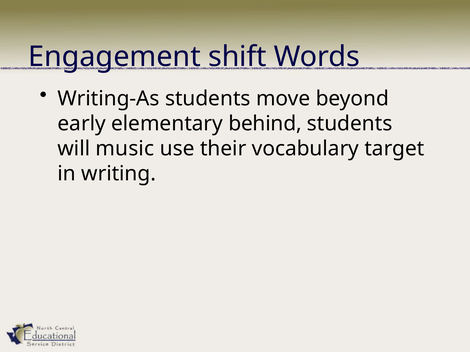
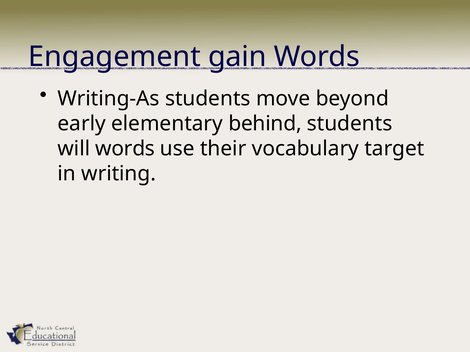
shift: shift -> gain (237, 57)
will music: music -> words (125, 149)
